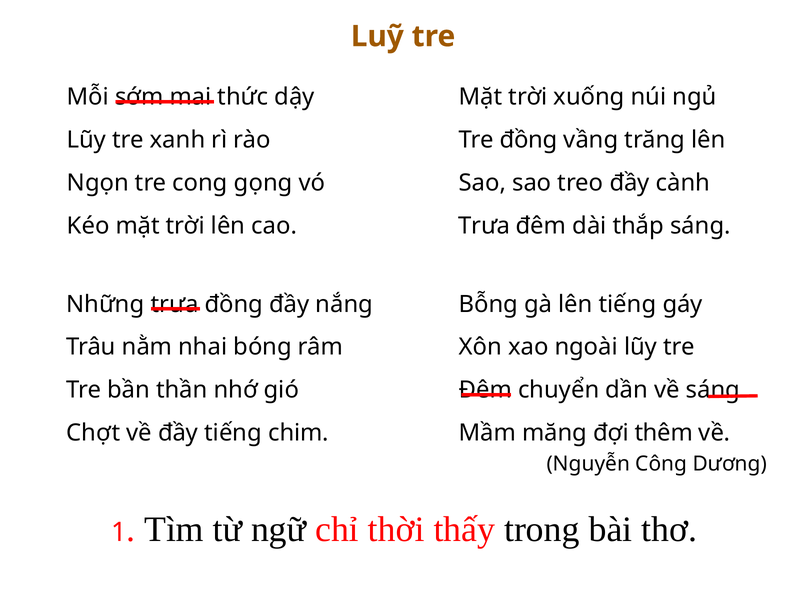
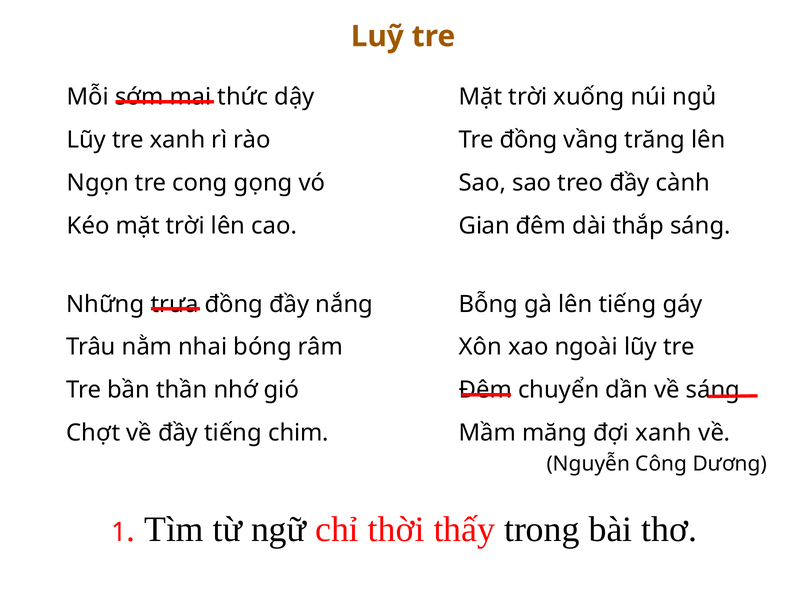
Trưa: Trưa -> Gian (484, 226)
đợi thêm: thêm -> xanh (664, 433)
